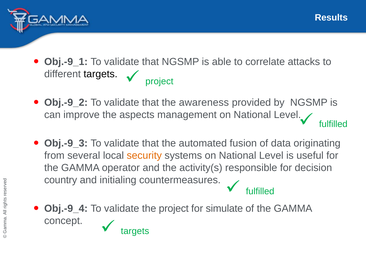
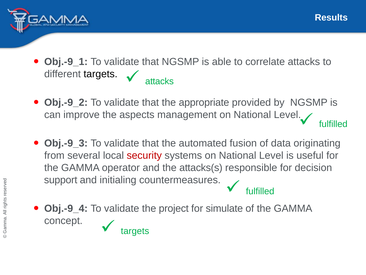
project: project -> attacks (159, 81)
awareness: awareness -> appropriate (204, 102)
security colour: orange -> red (144, 155)
activity(s: activity(s -> attacks(s (201, 167)
country: country -> support (61, 180)
